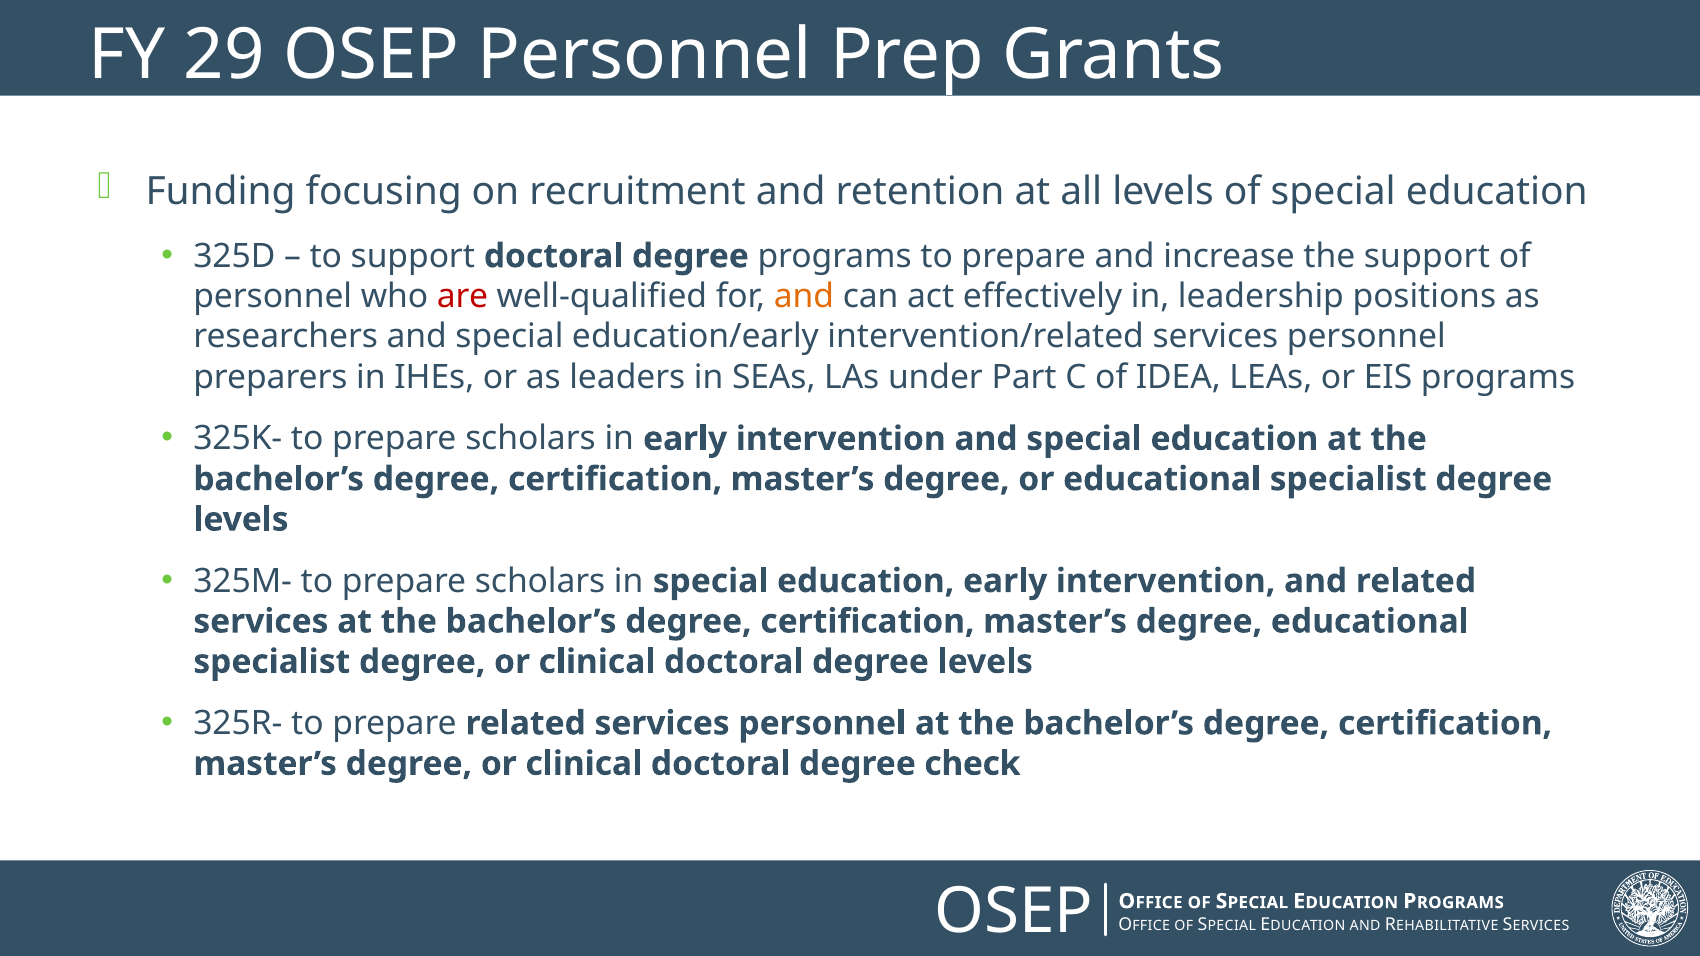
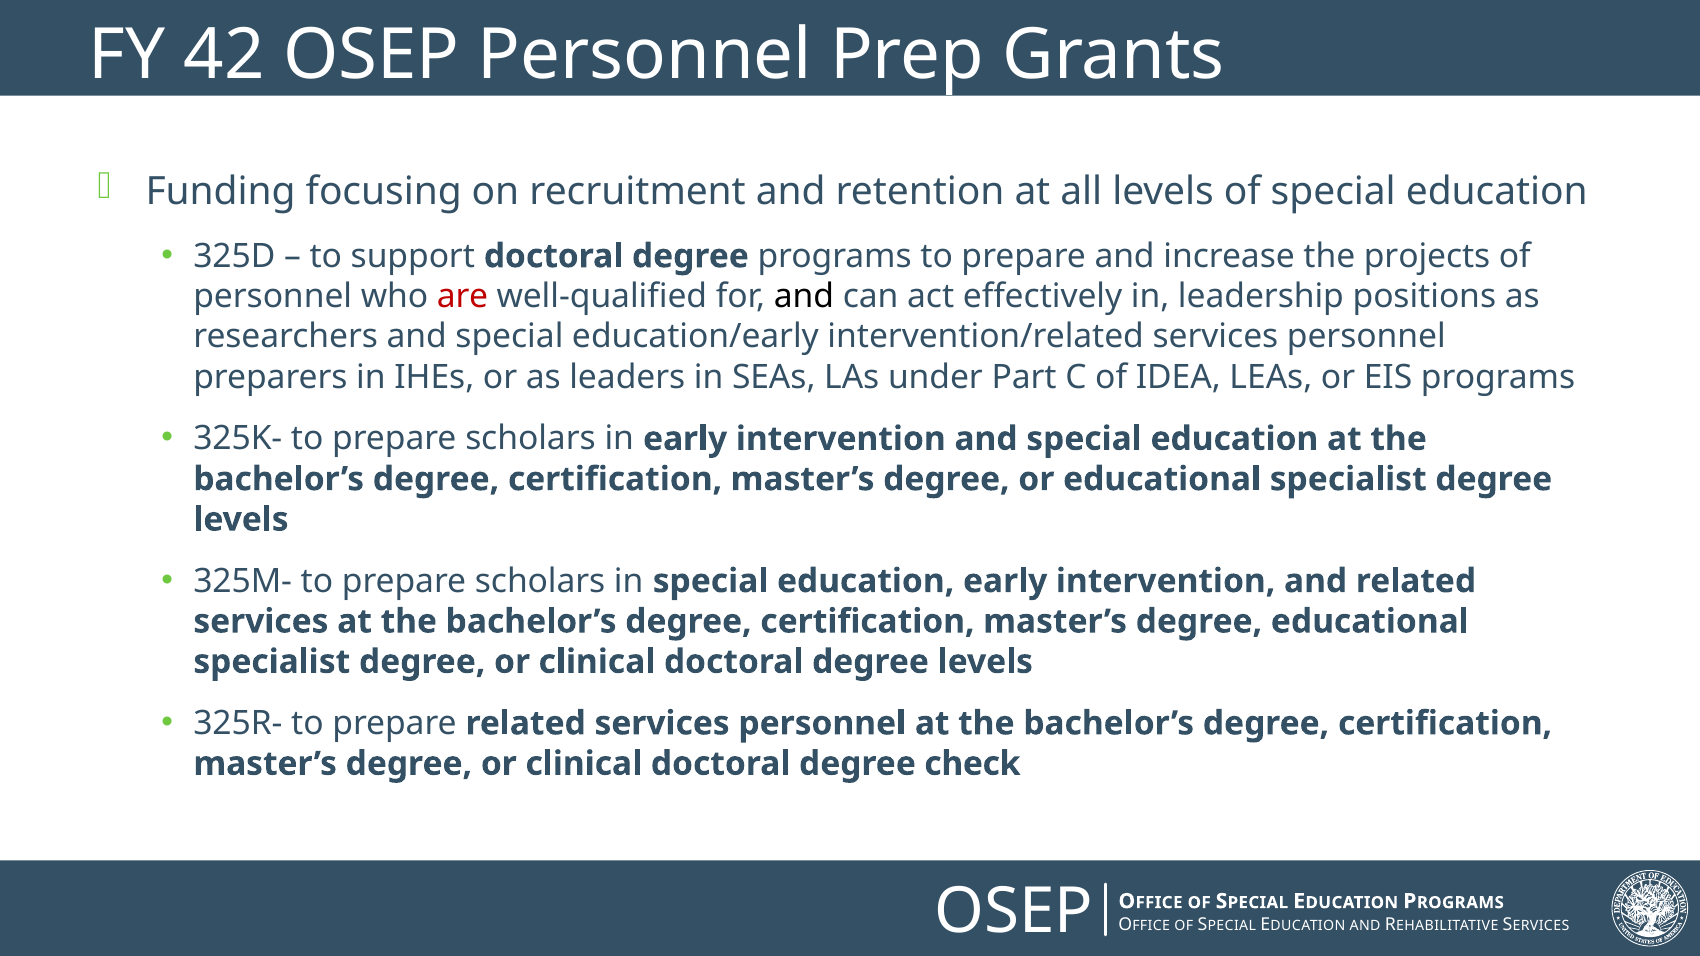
29: 29 -> 42 (224, 55)
the support: support -> projects (1427, 256)
and colour: orange -> black (804, 297)
